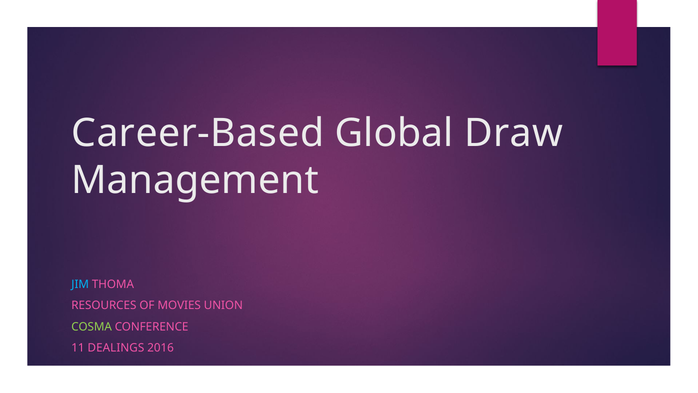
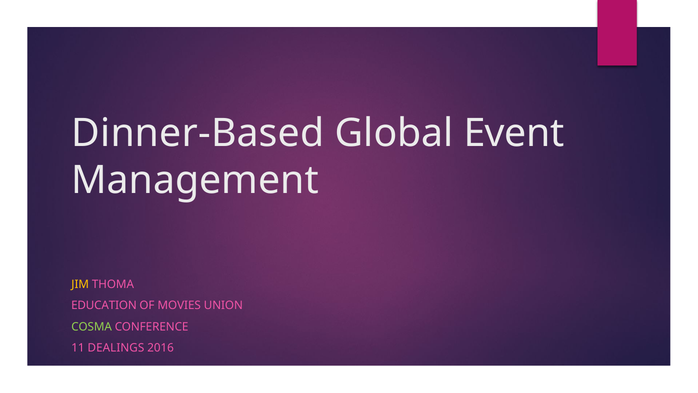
Career-Based: Career-Based -> Dinner-Based (198, 133)
Draw: Draw -> Event (514, 133)
JIM colour: light blue -> yellow (80, 284)
RESOURCES: RESOURCES -> EDUCATION (104, 305)
